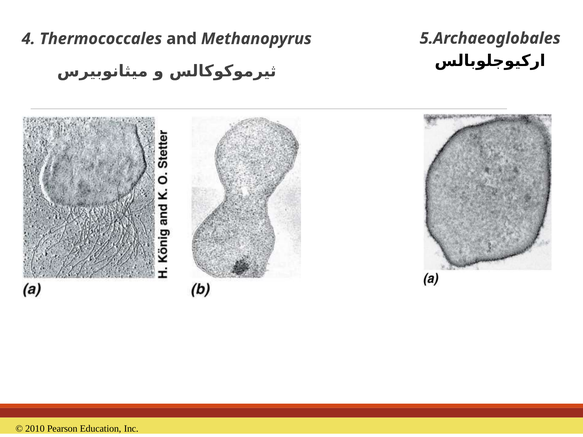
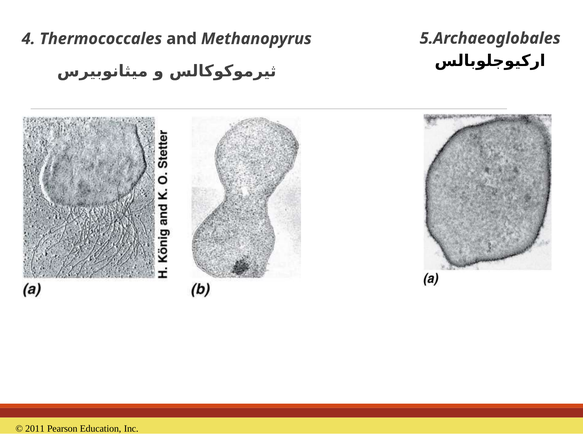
2010: 2010 -> 2011 (35, 429)
